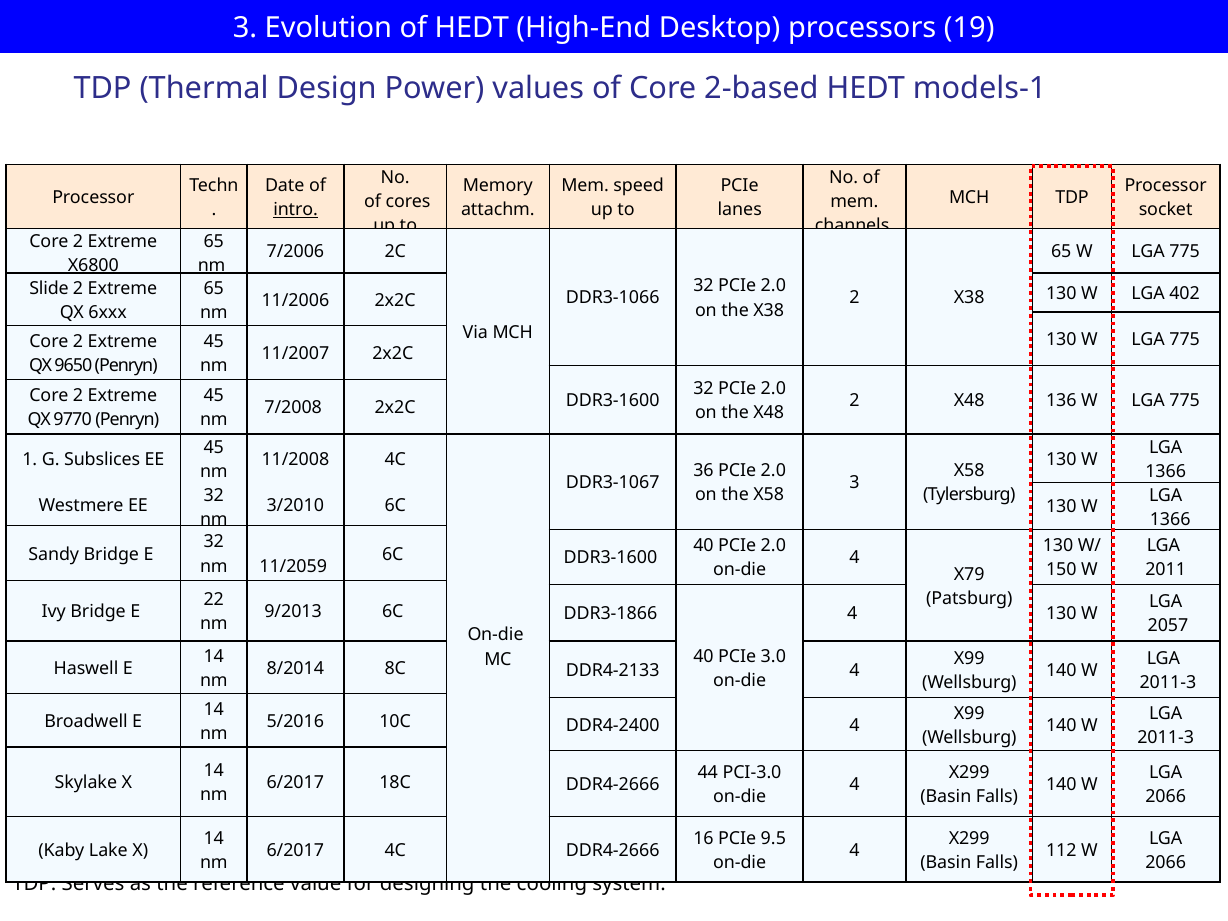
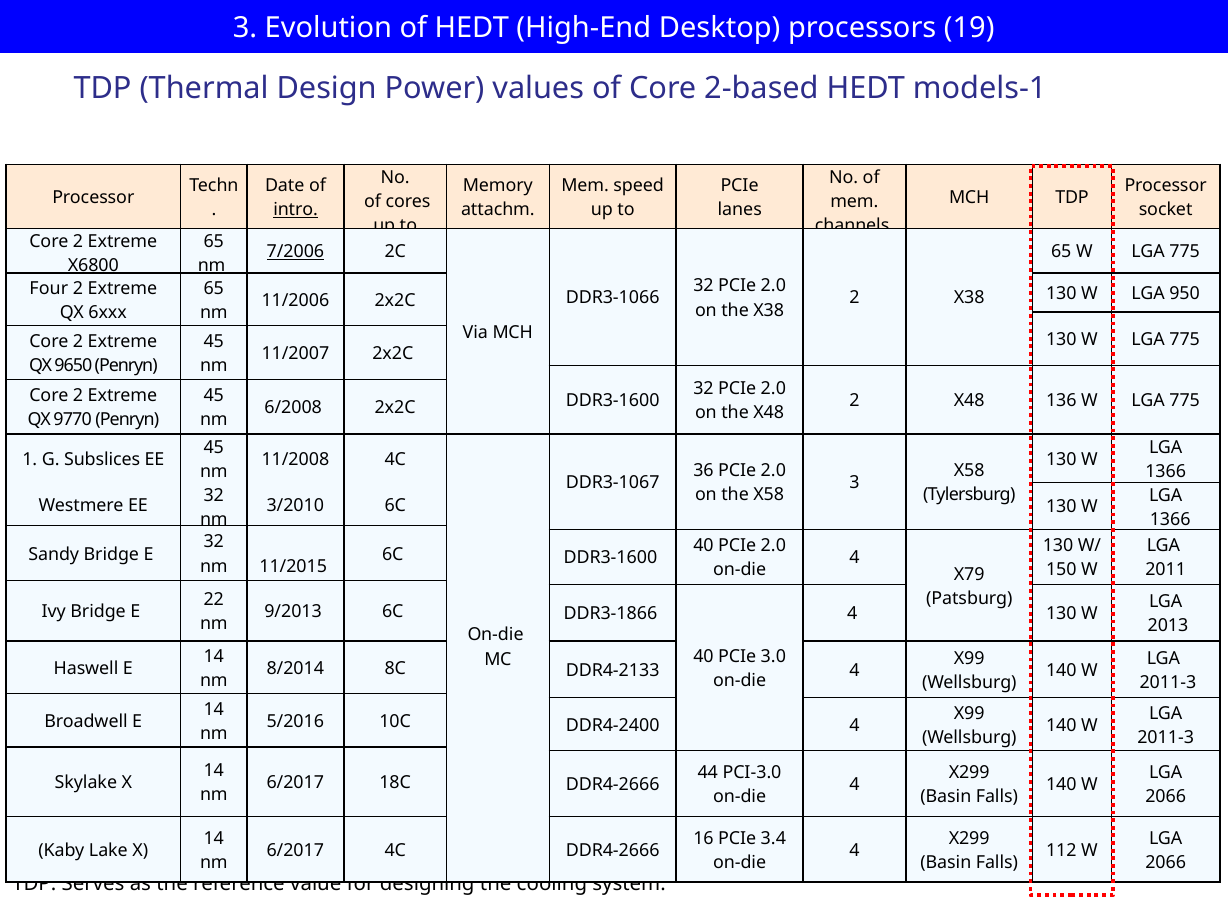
7/2006 underline: none -> present (295, 252)
Slide: Slide -> Four (49, 288)
402: 402 -> 950 (1185, 294)
7/2008: 7/2008 -> 6/2008 (293, 408)
11/2059: 11/2059 -> 11/2015 (293, 566)
2057: 2057 -> 2013 (1168, 626)
9.5: 9.5 -> 3.4 (773, 838)
